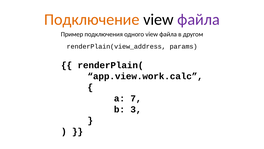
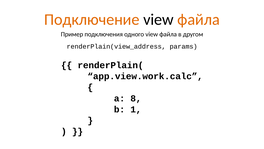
файла colour: purple -> orange (199, 19)
7: 7 -> 8 (136, 98)
3: 3 -> 1 (136, 109)
